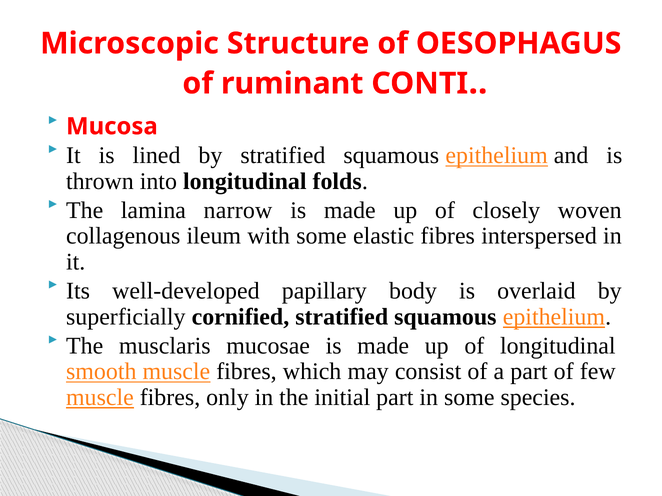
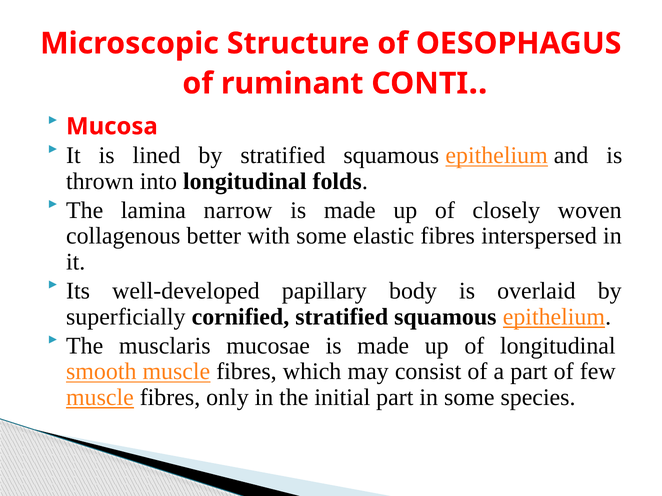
ileum: ileum -> better (214, 236)
